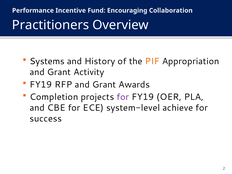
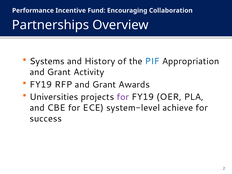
Practitioners: Practitioners -> Partnerships (51, 25)
PIF colour: orange -> blue (152, 61)
Completion: Completion -> Universities (54, 97)
